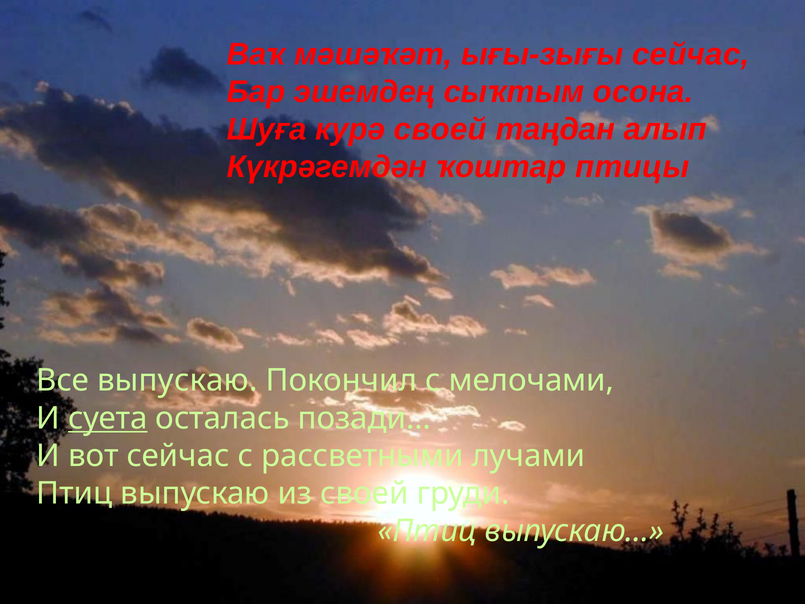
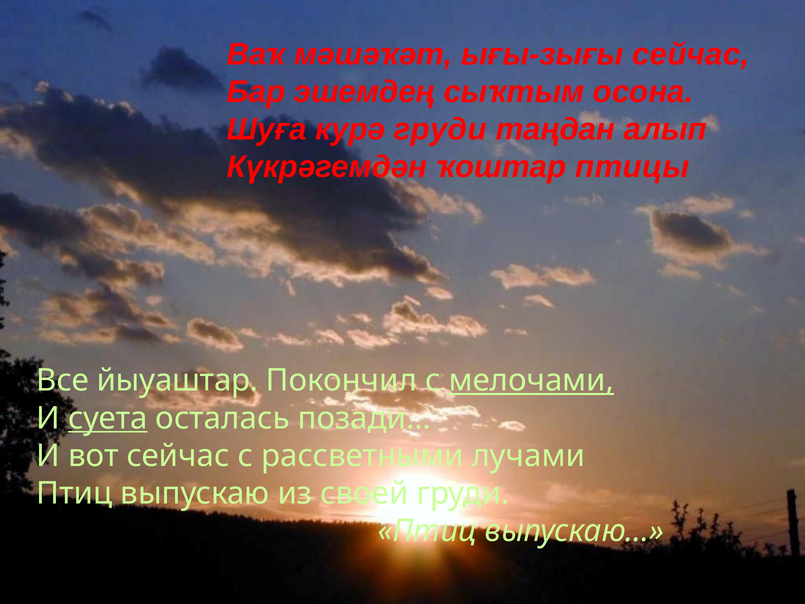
курә своей: своей -> груди (440, 129)
Все выпускаю: выпускаю -> йыуаштар (178, 380)
мелочами underline: none -> present (531, 380)
